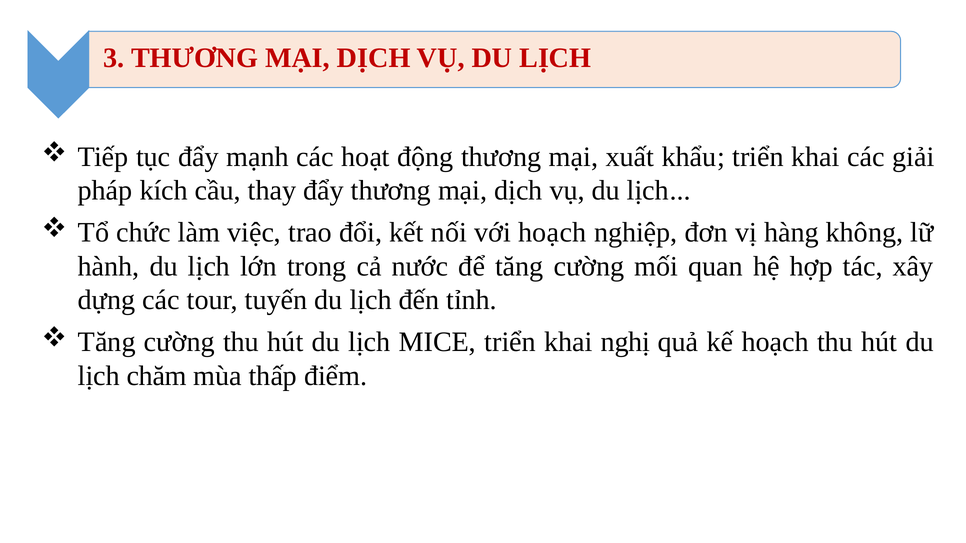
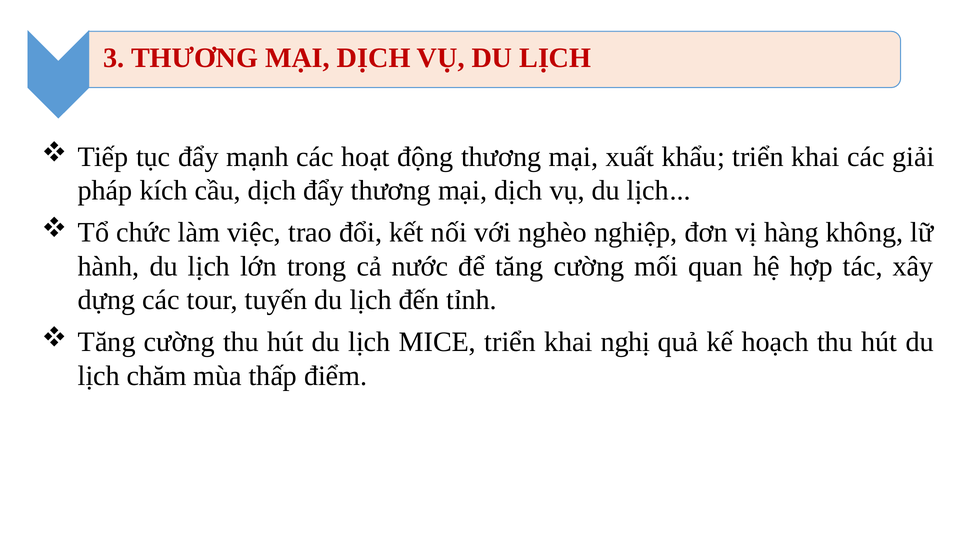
cầu thay: thay -> dịch (272, 191)
với hoạch: hoạch -> nghèo (552, 233)
